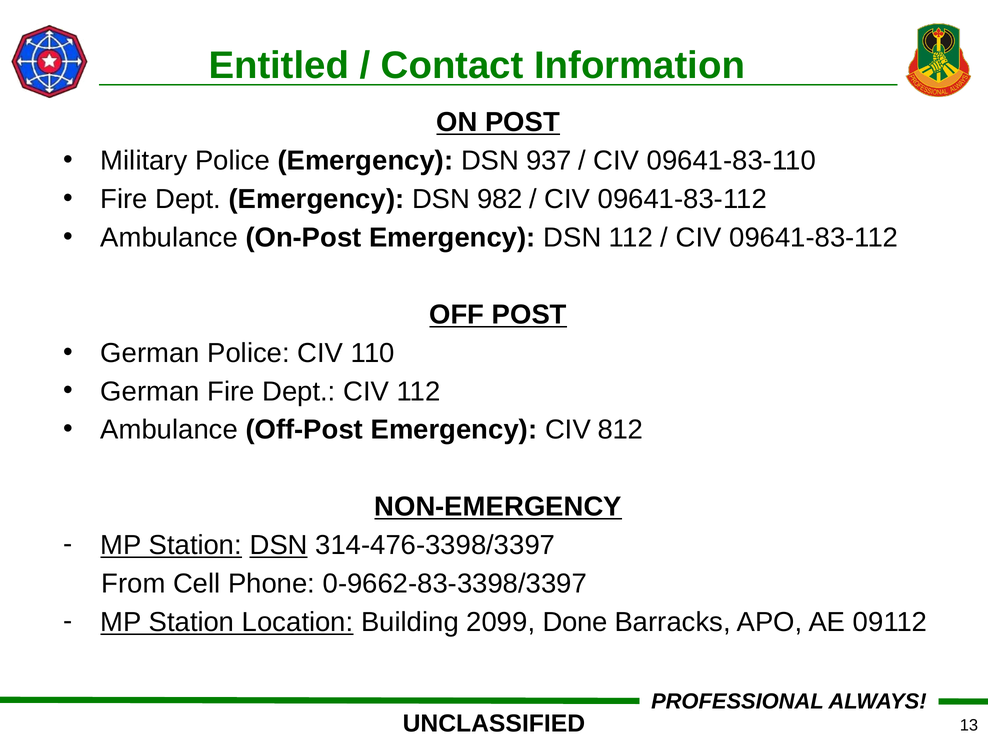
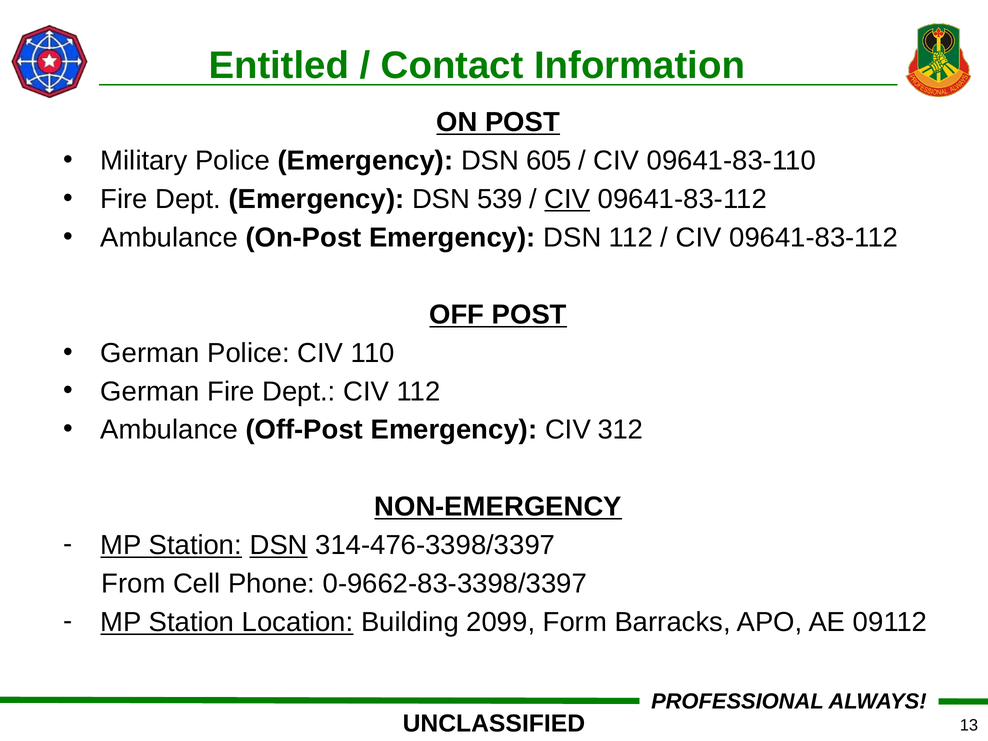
937: 937 -> 605 (549, 161)
982: 982 -> 539 (500, 199)
CIV underline: none -> present (567, 199)
812: 812 -> 312 (621, 430)
Done: Done -> Form (575, 622)
